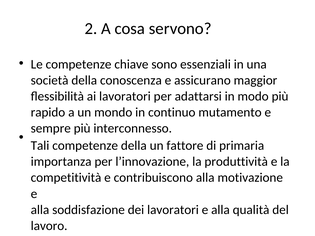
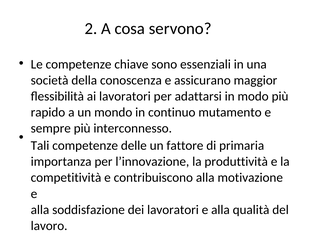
competenze della: della -> delle (134, 146)
